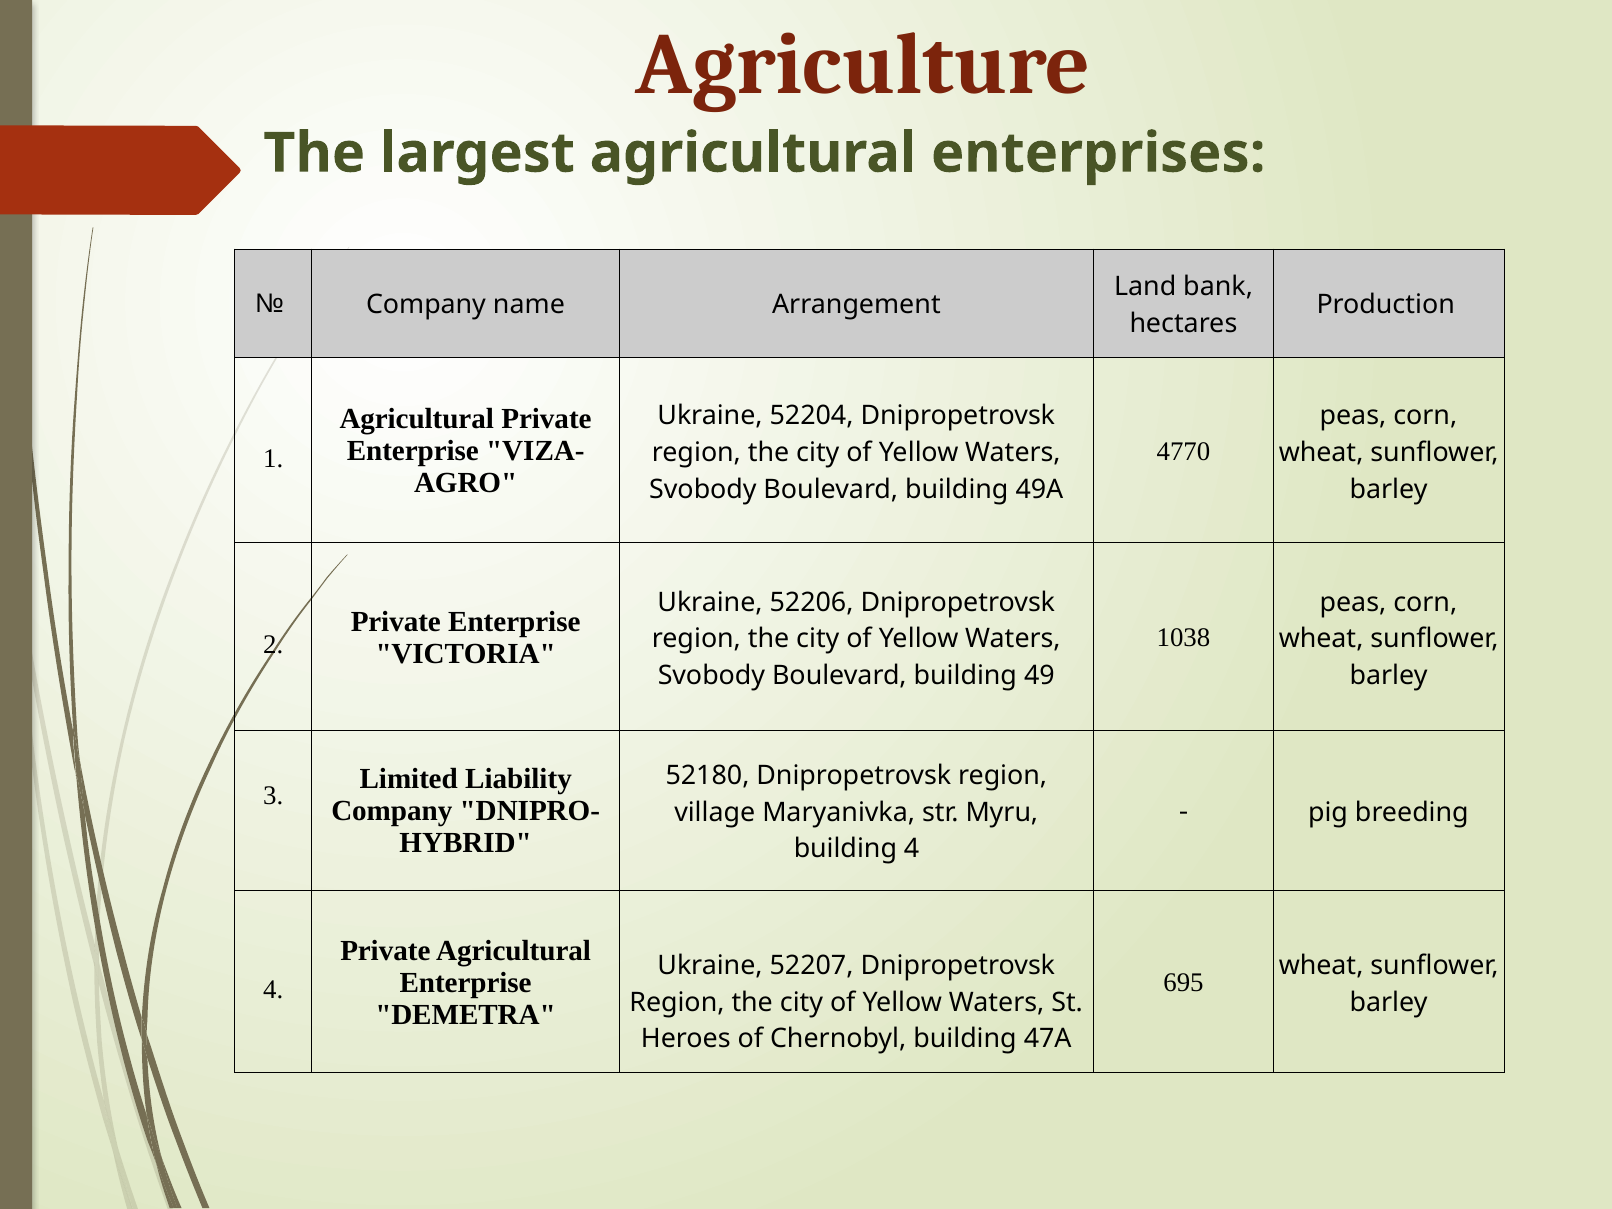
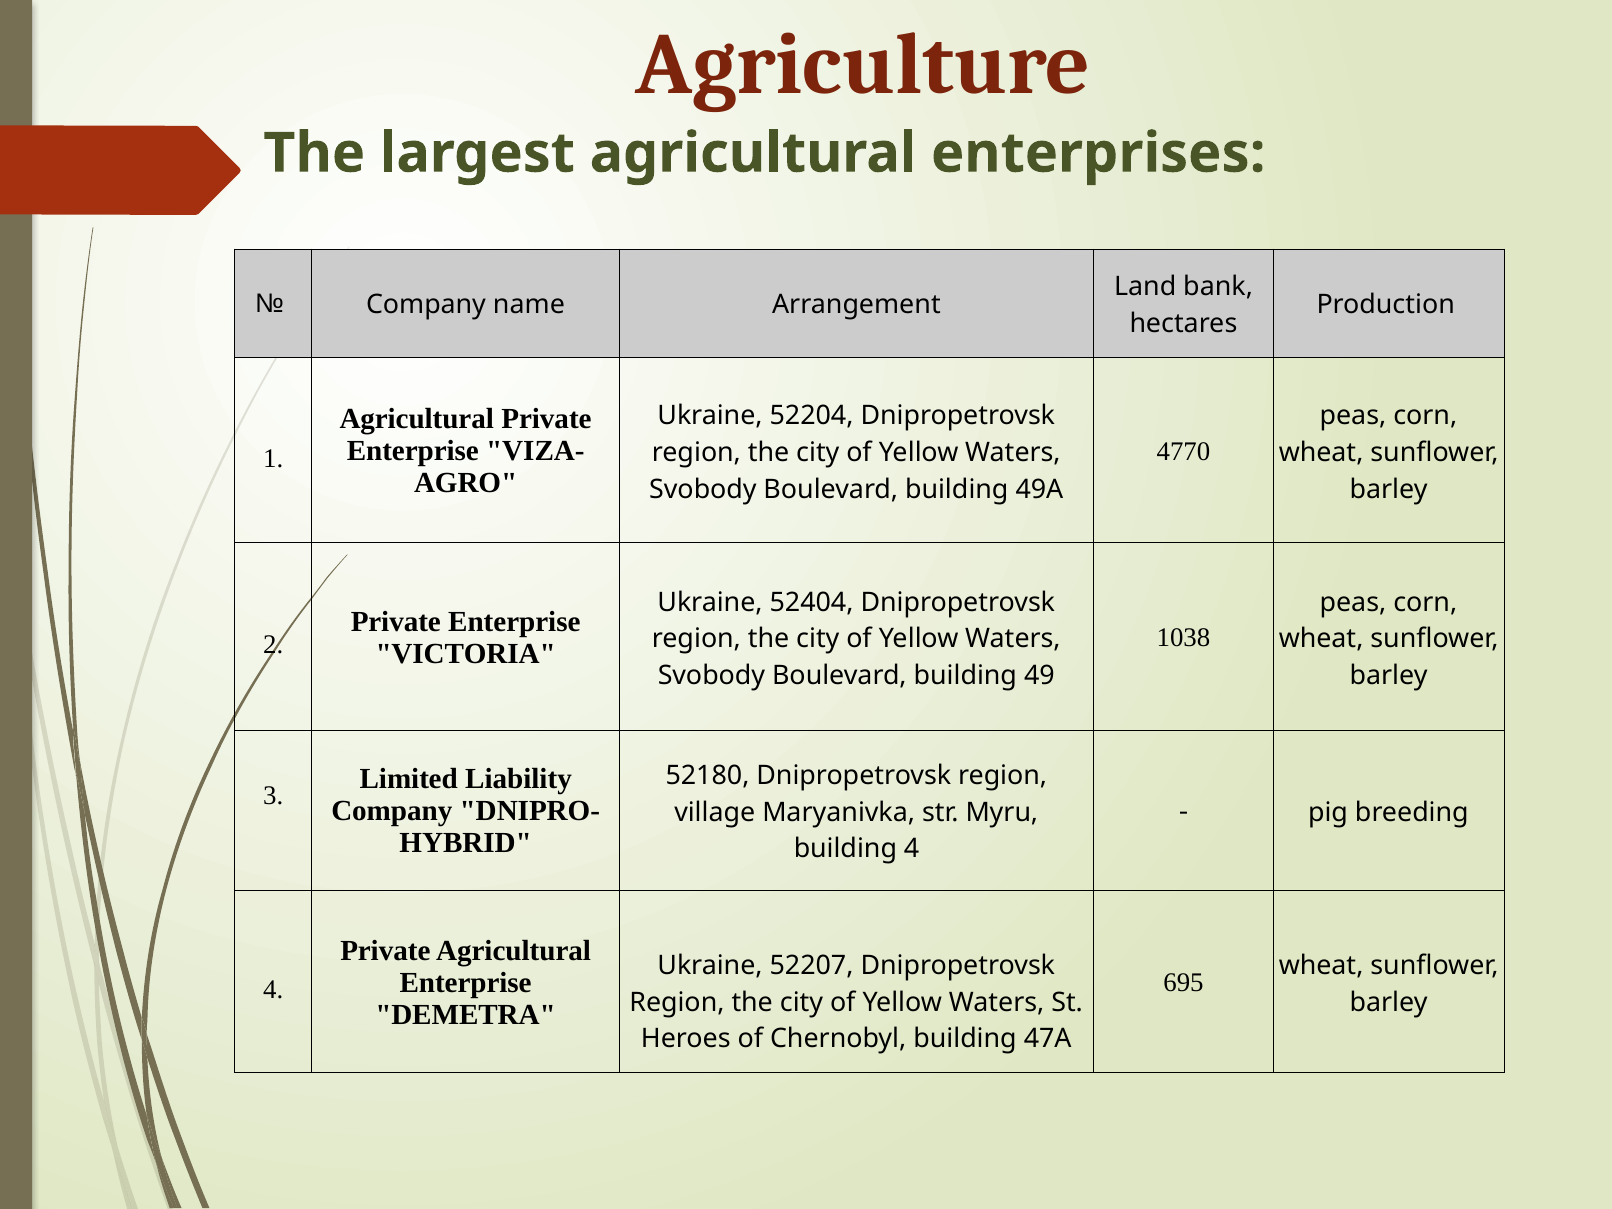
52206: 52206 -> 52404 (812, 602)
